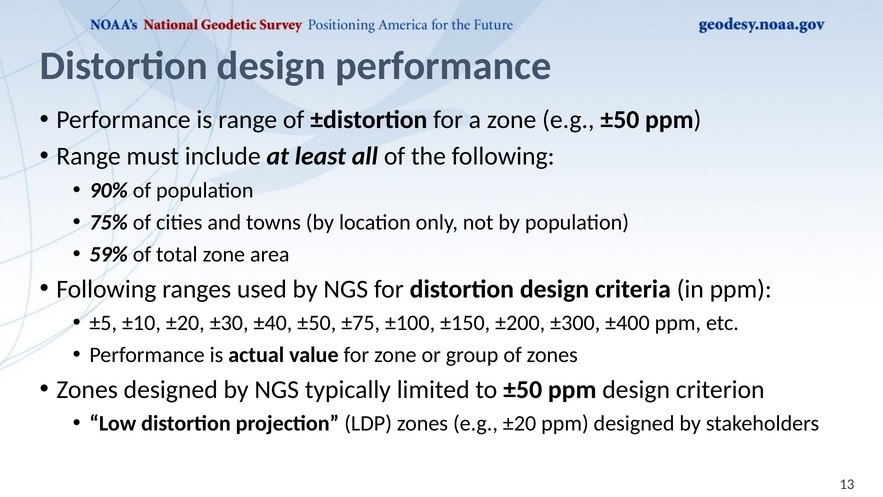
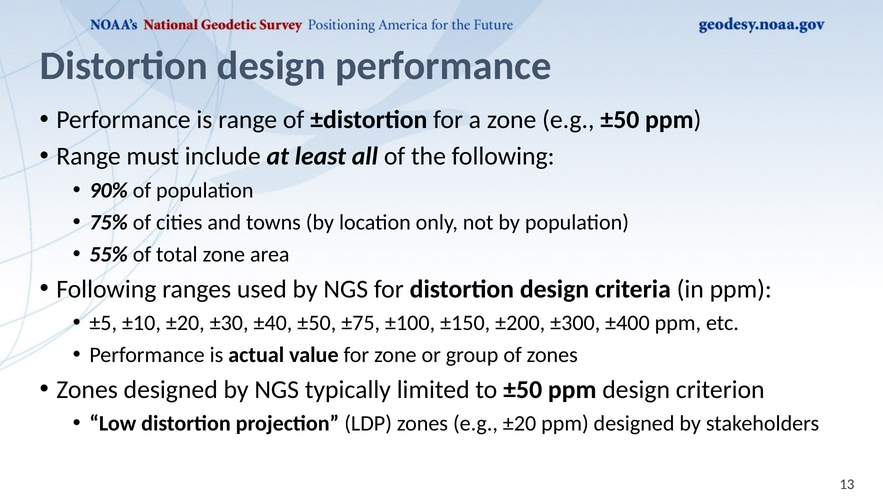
59%: 59% -> 55% (109, 254)
